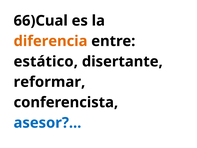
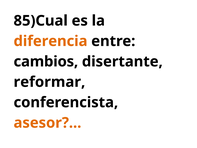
66)Cual: 66)Cual -> 85)Cual (41, 21)
estático: estático -> cambios (46, 61)
asesor colour: blue -> orange (47, 123)
